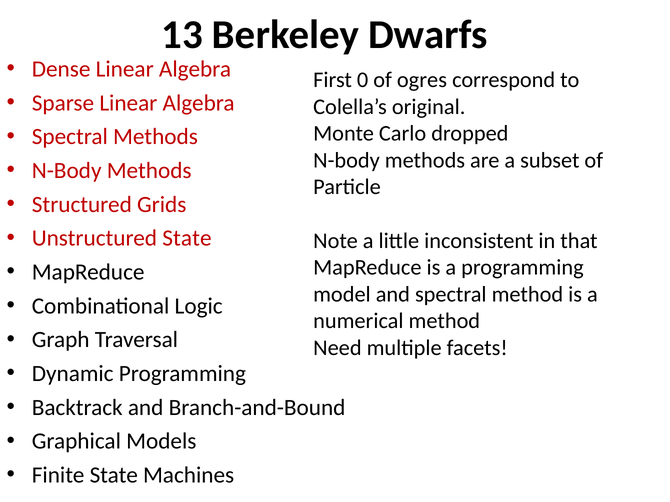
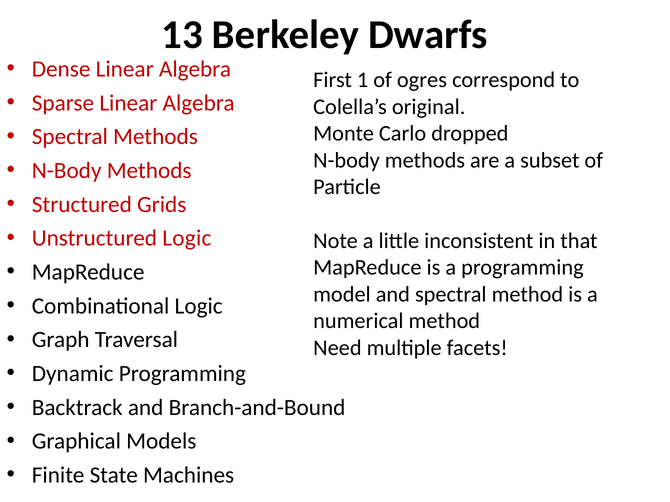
0: 0 -> 1 (363, 80)
Unstructured State: State -> Logic (187, 239)
